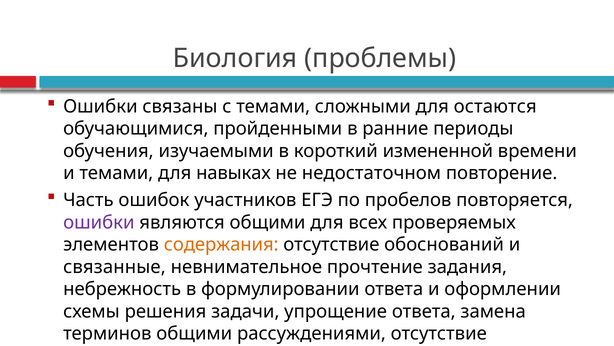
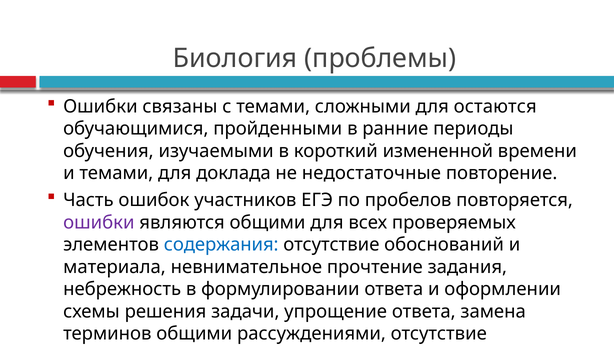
навыках: навыках -> доклада (233, 173)
недостаточном: недостаточном -> недостаточные (371, 173)
содержания colour: orange -> blue (221, 244)
связанные: связанные -> материала (114, 266)
